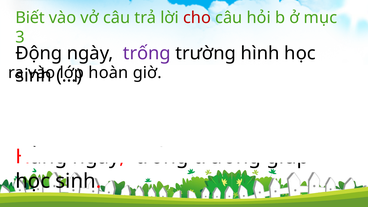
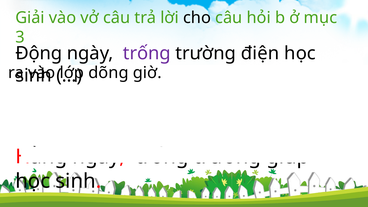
Biết: Biết -> Giải (30, 18)
cho colour: red -> black (197, 18)
hình: hình -> điện (260, 53)
hoàn: hoàn -> dõng (108, 73)
